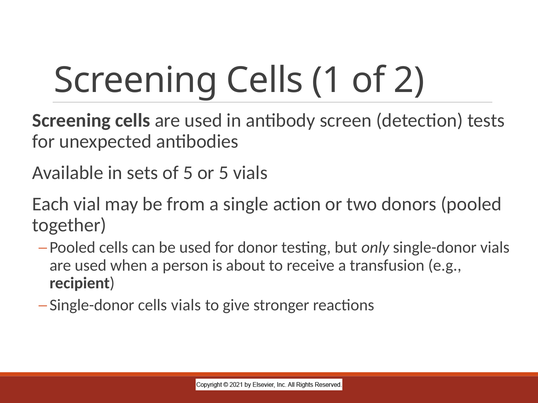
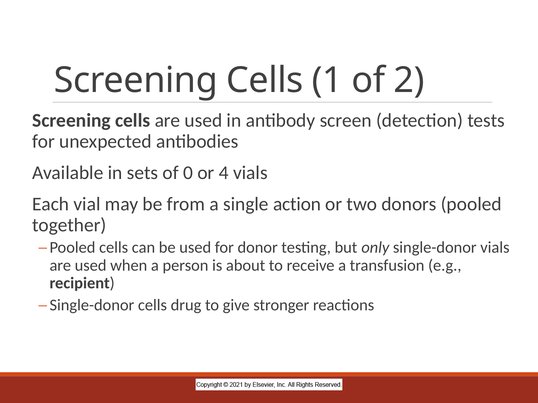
of 5: 5 -> 0 (188, 173)
or 5: 5 -> 4 (224, 173)
cells vials: vials -> drug (186, 306)
